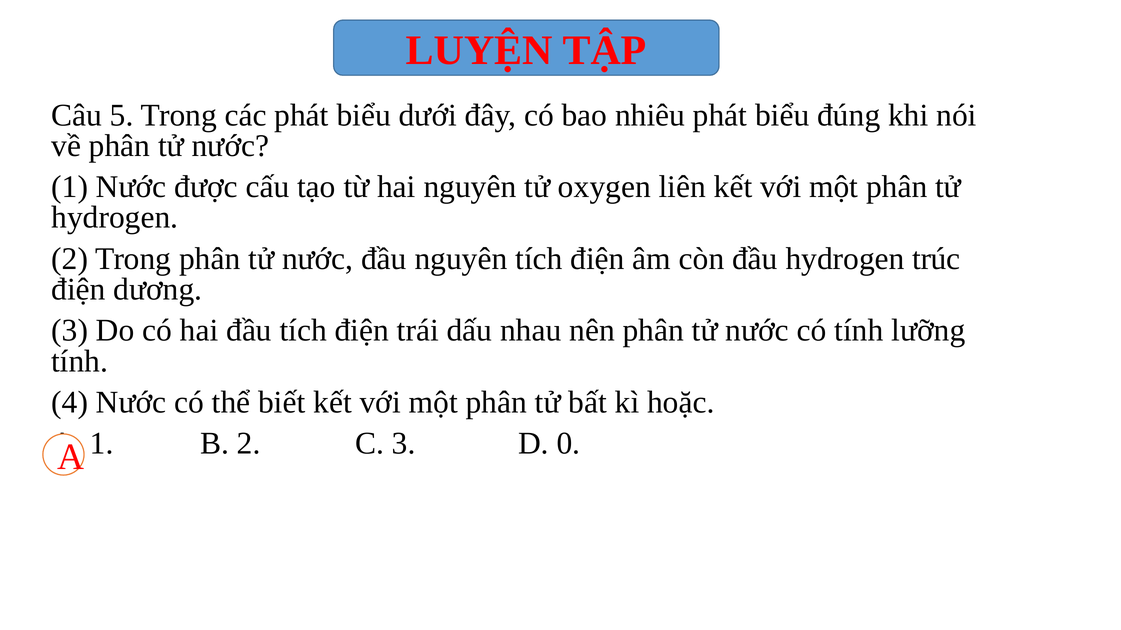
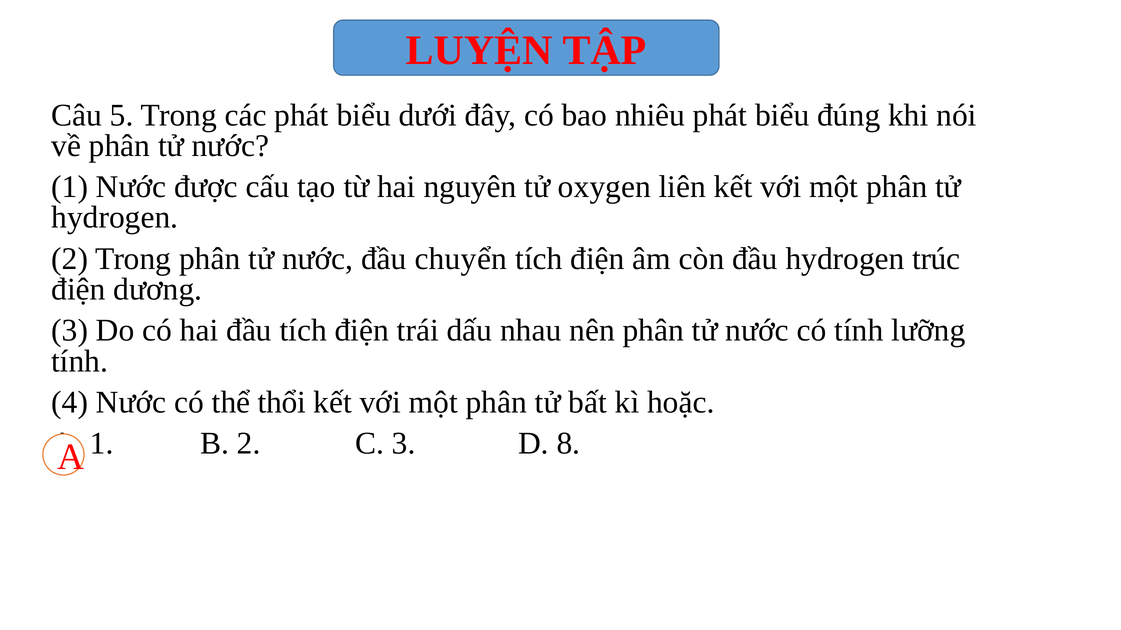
đầu nguyên: nguyên -> chuyển (461, 259)
biết: biết -> thổi (282, 403)
0: 0 -> 8 (568, 444)
